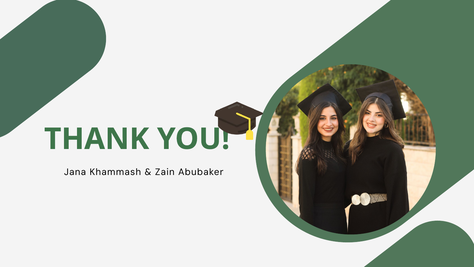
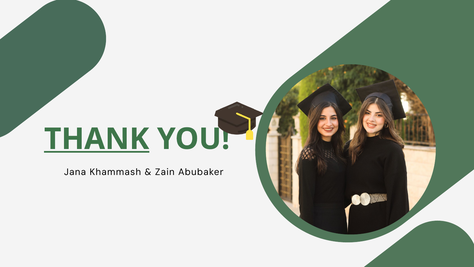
THANK underline: none -> present (97, 139)
